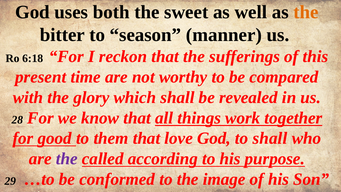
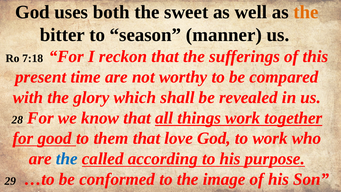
6:18: 6:18 -> 7:18 (33, 58)
to shall: shall -> work (270, 138)
the colour: purple -> blue (67, 159)
